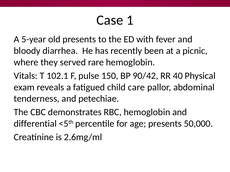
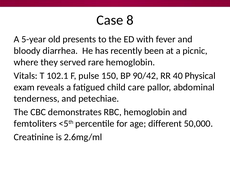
1: 1 -> 8 (130, 20)
differential: differential -> femtoliters (35, 124)
age presents: presents -> different (165, 124)
